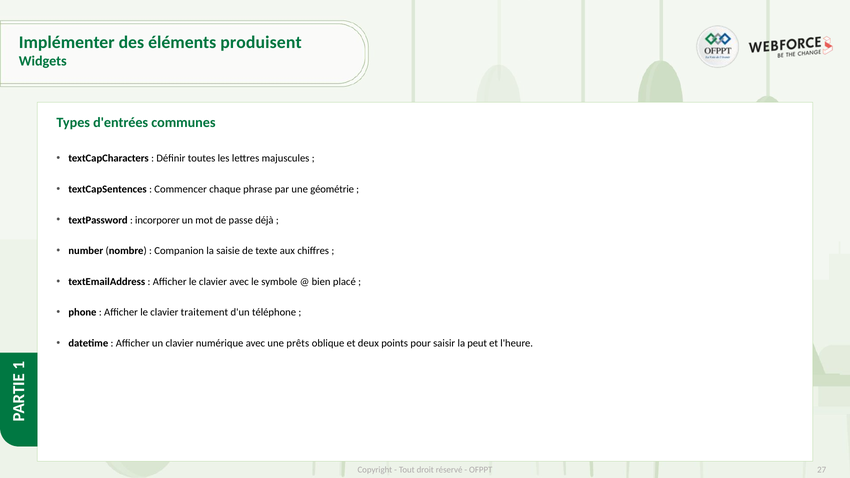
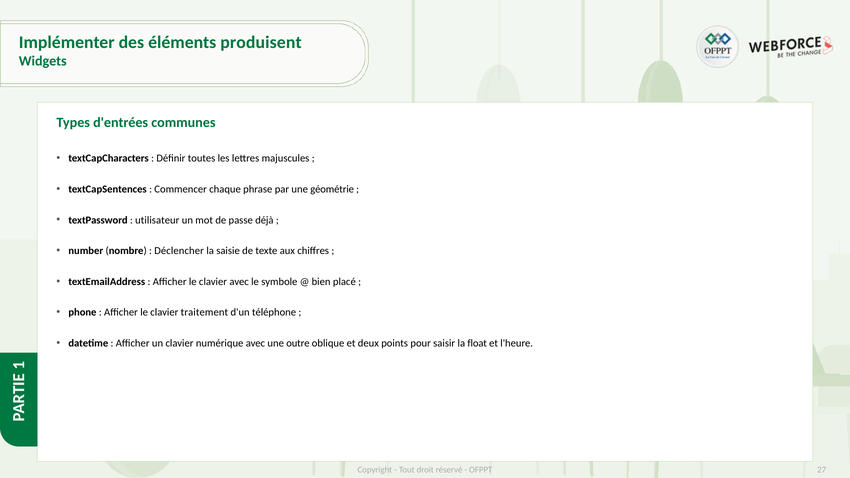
incorporer: incorporer -> utilisateur (157, 220)
Companion: Companion -> Déclencher (179, 251)
prêts: prêts -> outre (298, 343)
peut: peut -> float (477, 343)
